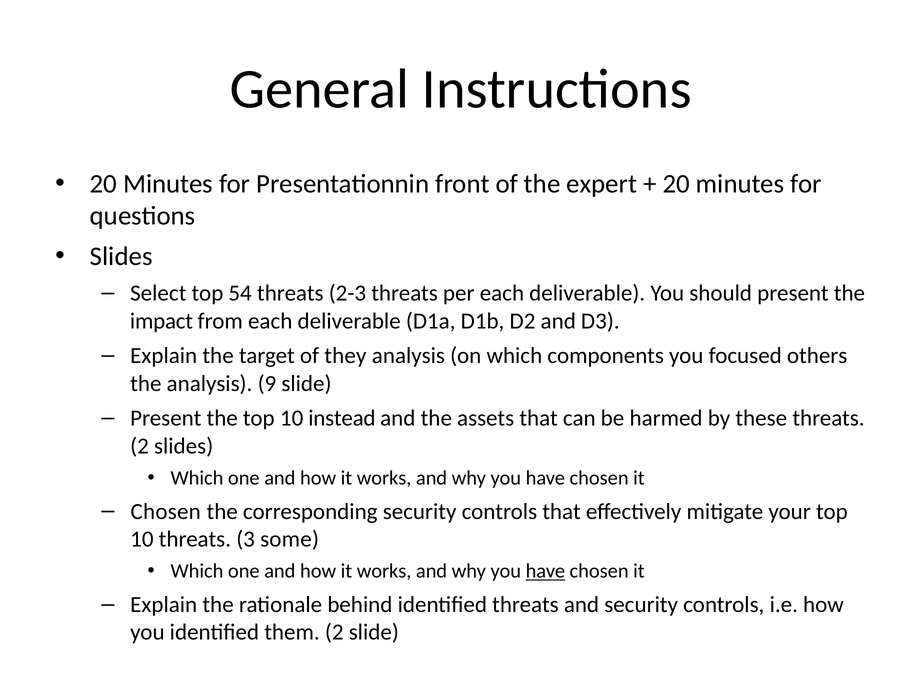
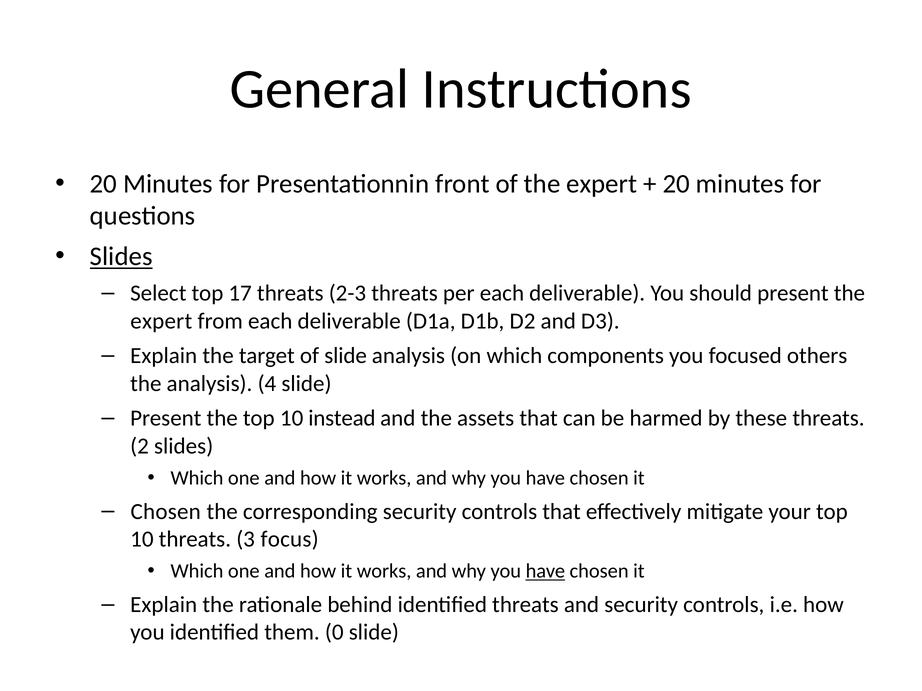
Slides underline: none -> present (121, 257)
54: 54 -> 17 (240, 294)
impact: impact -> expert (161, 321)
of they: they -> slide (346, 356)
9: 9 -> 4 (267, 384)
some: some -> focus (290, 539)
them 2: 2 -> 0 (334, 633)
